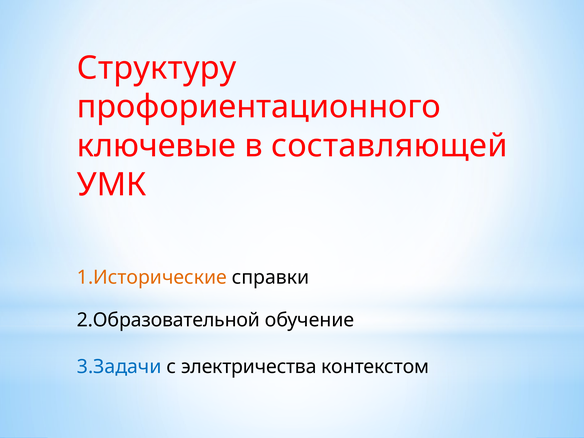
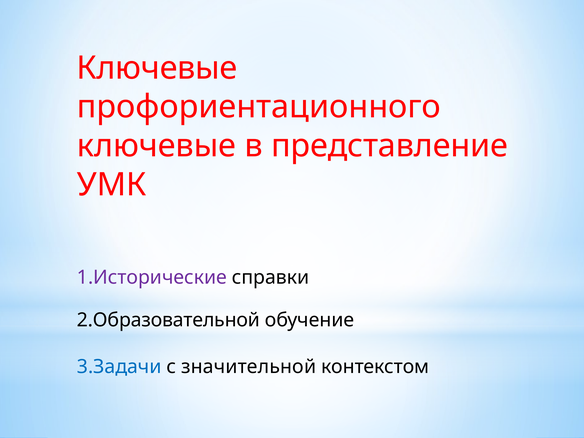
Структуру: Структуру -> Ключевые (157, 68)
составляющей: составляющей -> представление (390, 146)
1.Исторические colour: orange -> purple (152, 277)
электричества: электричества -> значительной (249, 367)
